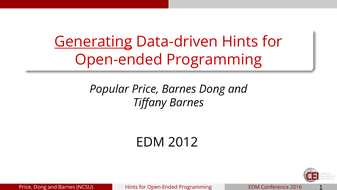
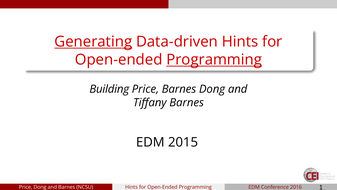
Programming underline: none -> present (214, 60)
Popular: Popular -> Building (109, 89)
2012: 2012 -> 2015 (183, 142)
